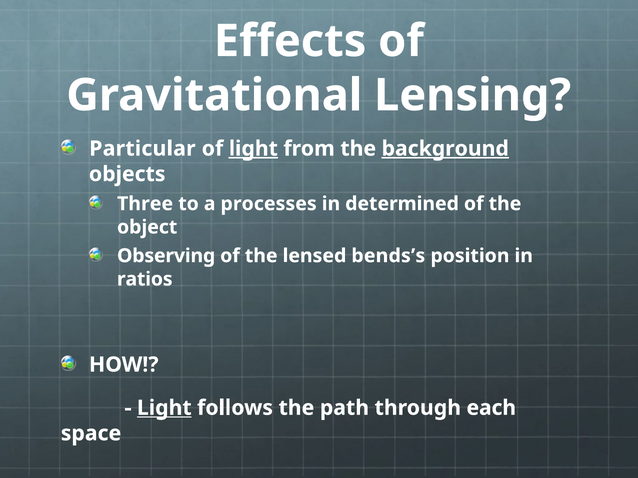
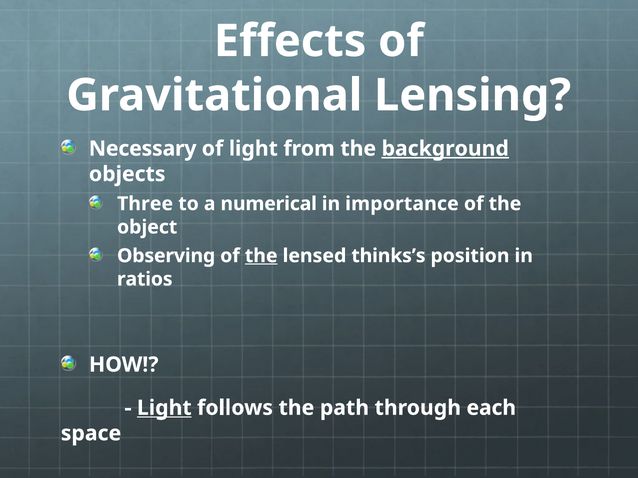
Particular: Particular -> Necessary (143, 149)
light underline: present -> none (253, 149)
processes: processes -> numerical (269, 204)
determined: determined -> importance (402, 204)
the underline: none -> present (261, 256)
bends’s: bends’s -> thinks’s (388, 256)
